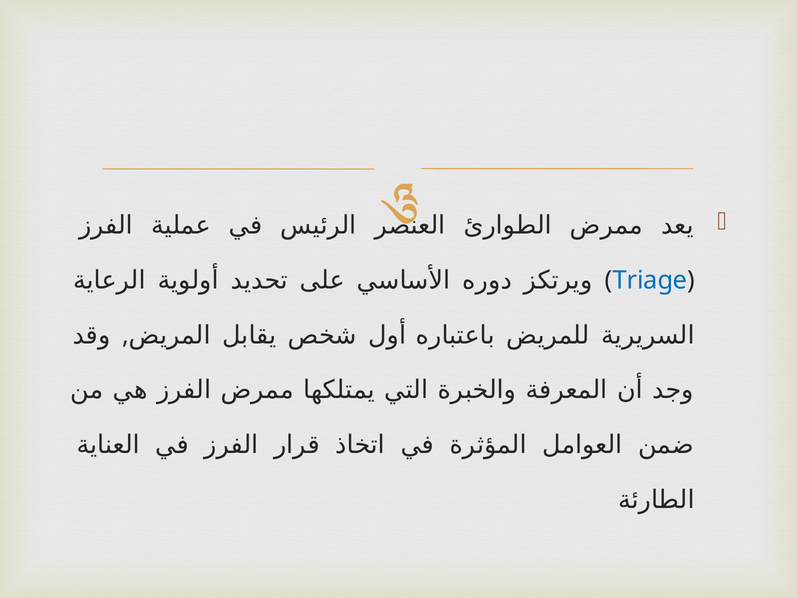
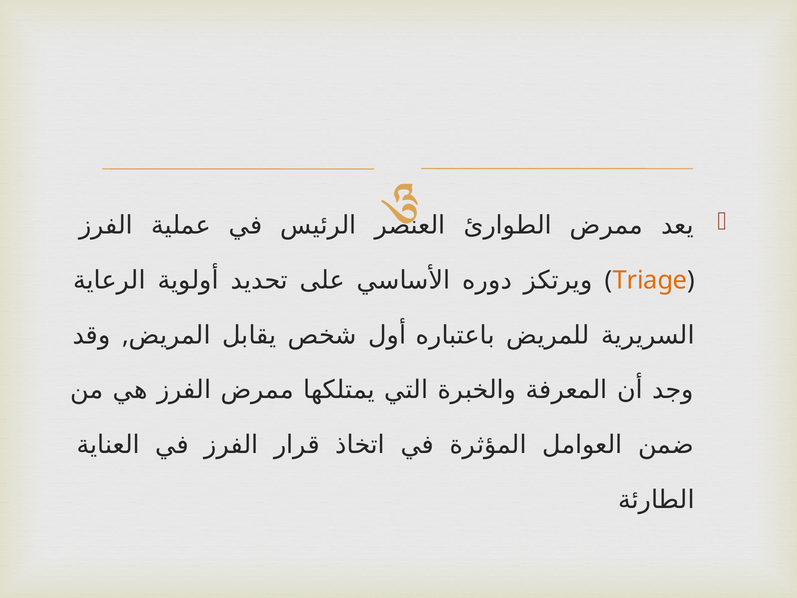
Triage colour: blue -> orange (650, 280)
